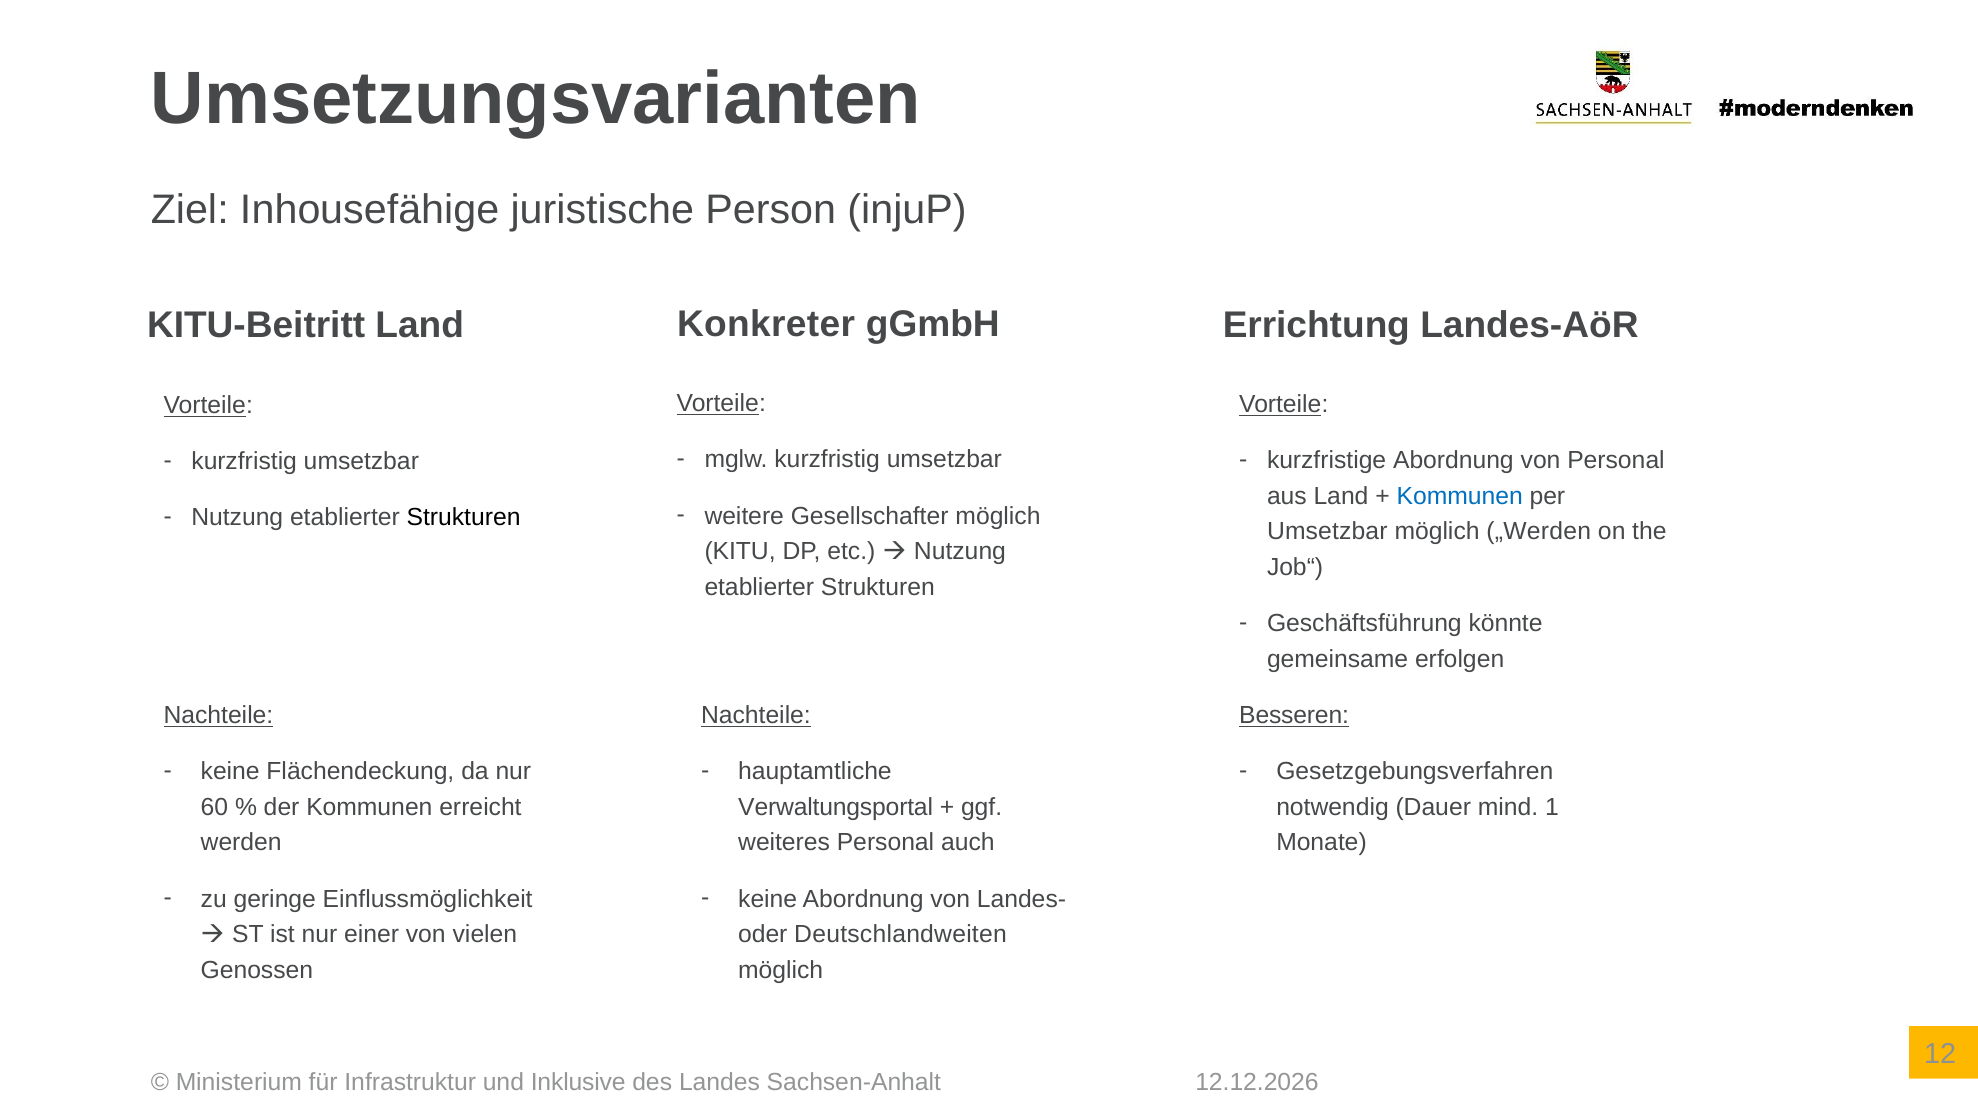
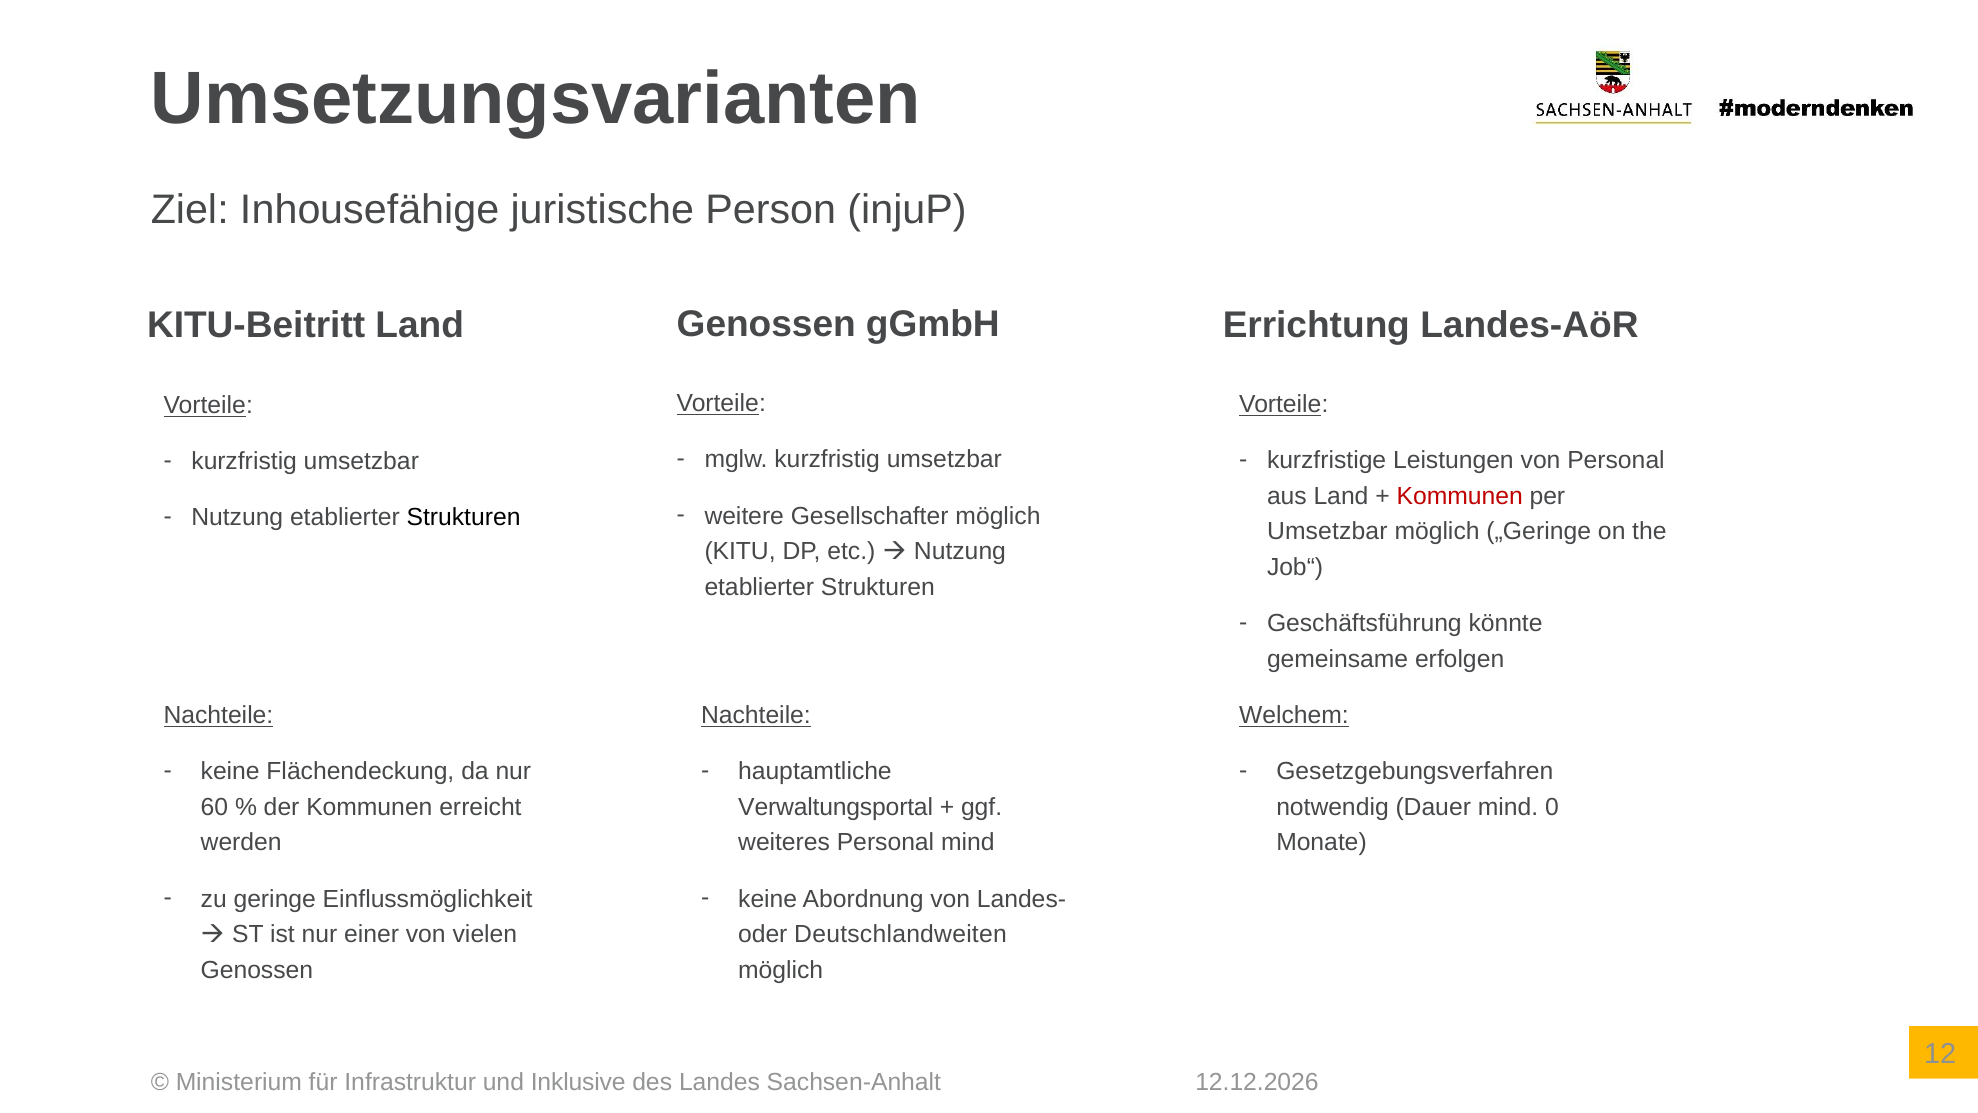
Konkreter: Konkreter -> Genossen (766, 324)
kurzfristige Abordnung: Abordnung -> Leistungen (1453, 460)
Kommunen colour: blue -> red (1460, 496)
„Werden: „Werden -> „Geringe (1539, 532)
Besseren: Besseren -> Welchem (1294, 715)
1: 1 -> 0 (1552, 807)
Personal auch: auch -> mind (968, 842)
